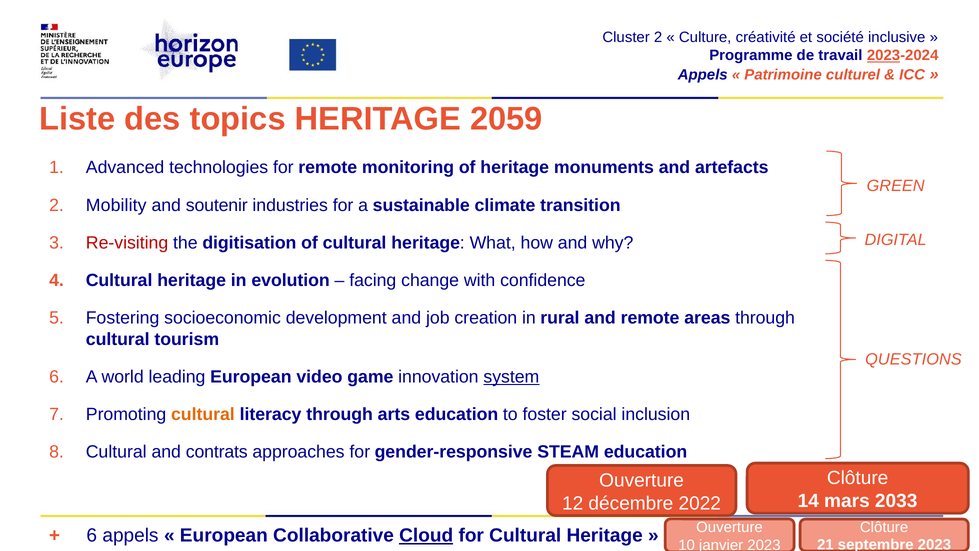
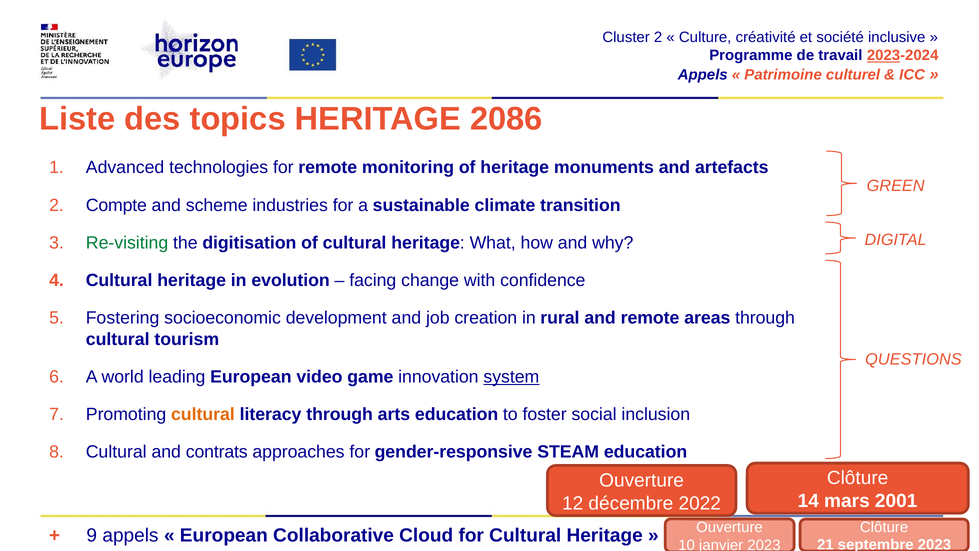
2059: 2059 -> 2086 (506, 119)
Mobility: Mobility -> Compte (116, 205)
soutenir: soutenir -> scheme (217, 205)
Re-visiting colour: red -> green (127, 243)
2033: 2033 -> 2001 (896, 501)
6: 6 -> 9 (92, 535)
Cloud underline: present -> none (426, 535)
